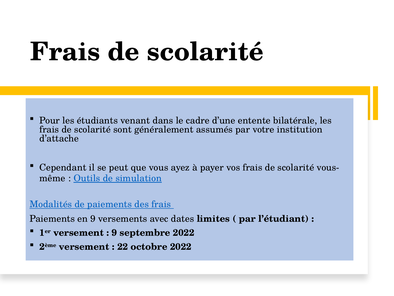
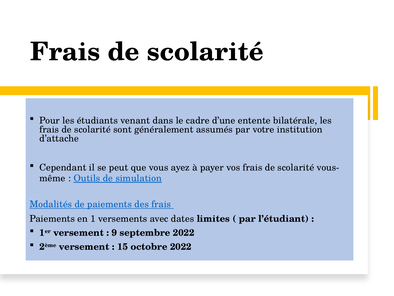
en 9: 9 -> 1 (93, 218)
22: 22 -> 15 (123, 246)
